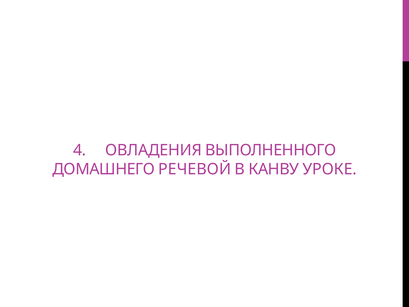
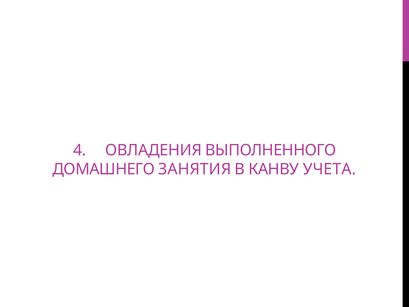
РЕЧЕВОЙ: РЕЧЕВОЙ -> ЗАНЯТИЯ (195, 169)
УРОКЕ: УРОКЕ -> УЧЕТА (330, 169)
